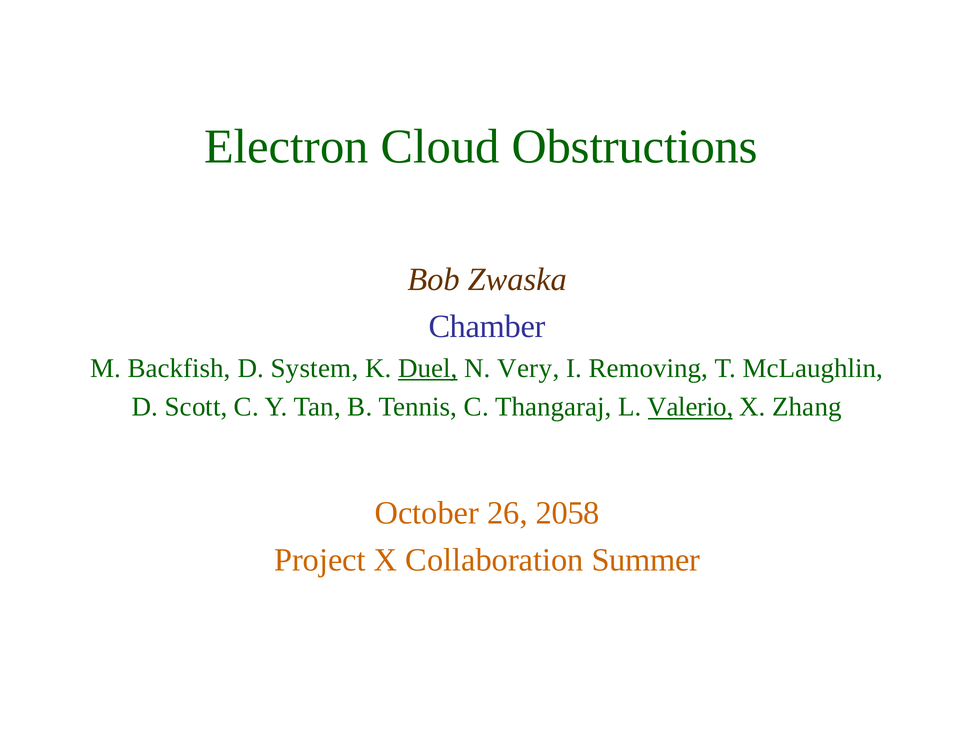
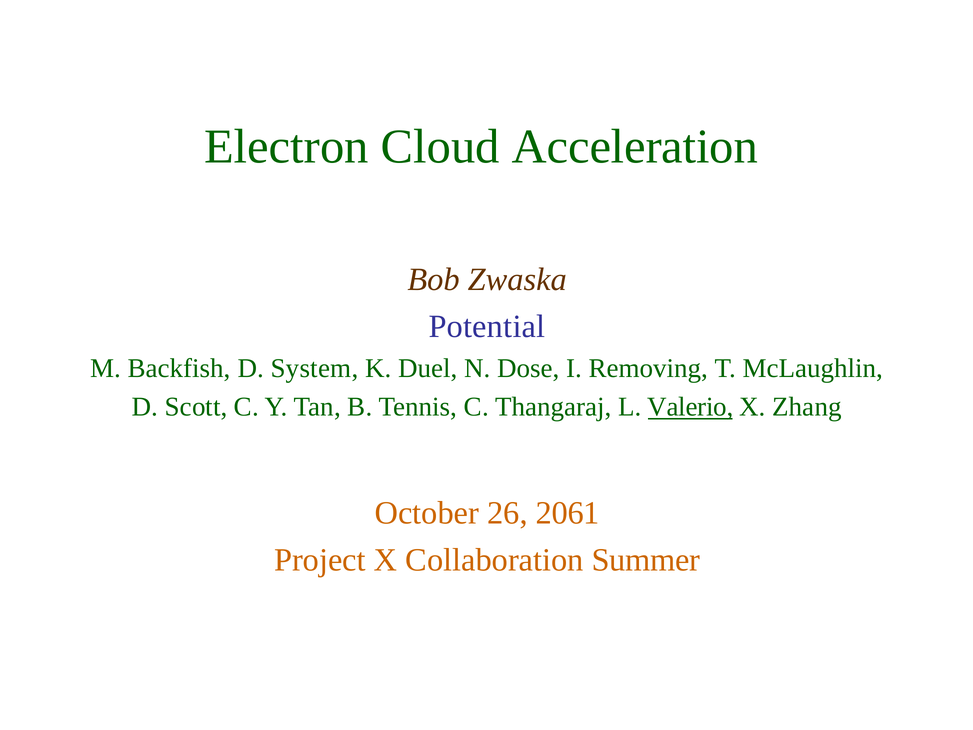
Obstructions: Obstructions -> Acceleration (635, 146)
Chamber: Chamber -> Potential (487, 326)
Duel underline: present -> none (428, 368)
Very: Very -> Dose (528, 368)
2058: 2058 -> 2061 (568, 513)
